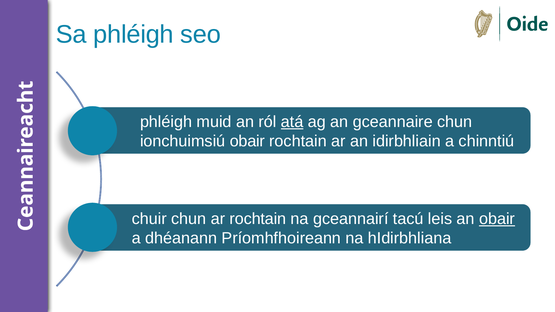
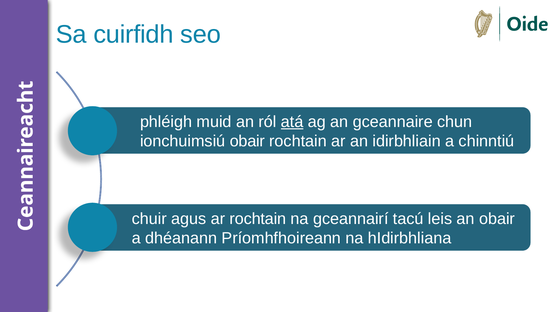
Sa phléigh: phléigh -> cuirfidh (134, 34)
chuir chun: chun -> agus (189, 219)
obair underline: present -> none (497, 219)
